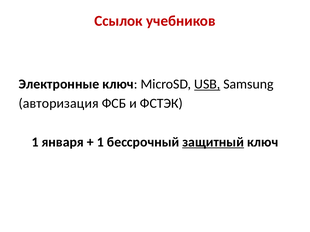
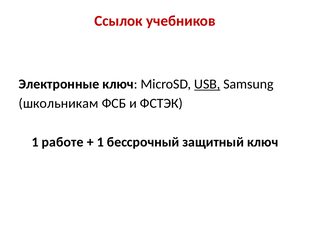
авторизация: авторизация -> школьникам (59, 104)
января: января -> работе (63, 142)
защитный underline: present -> none (213, 142)
